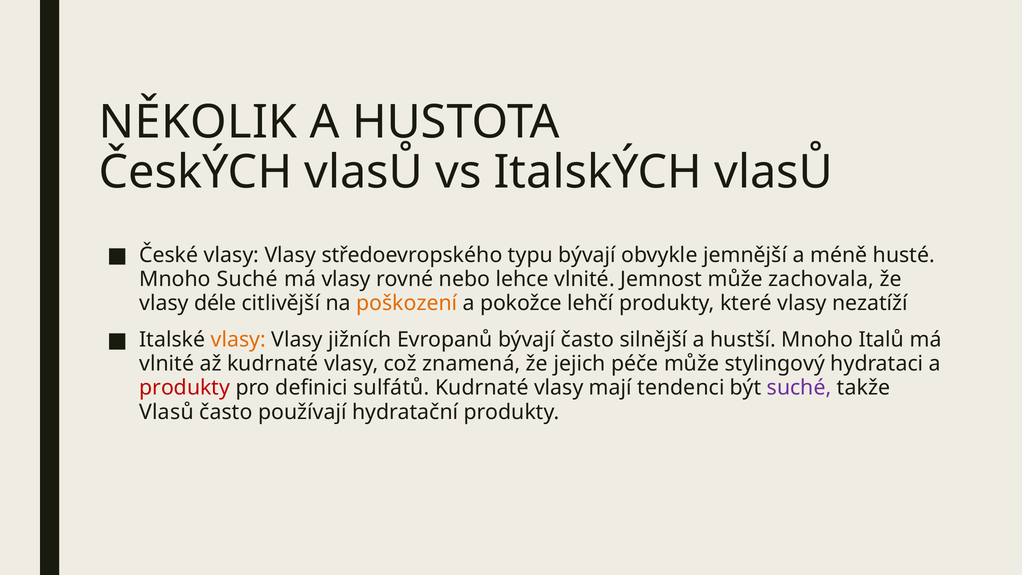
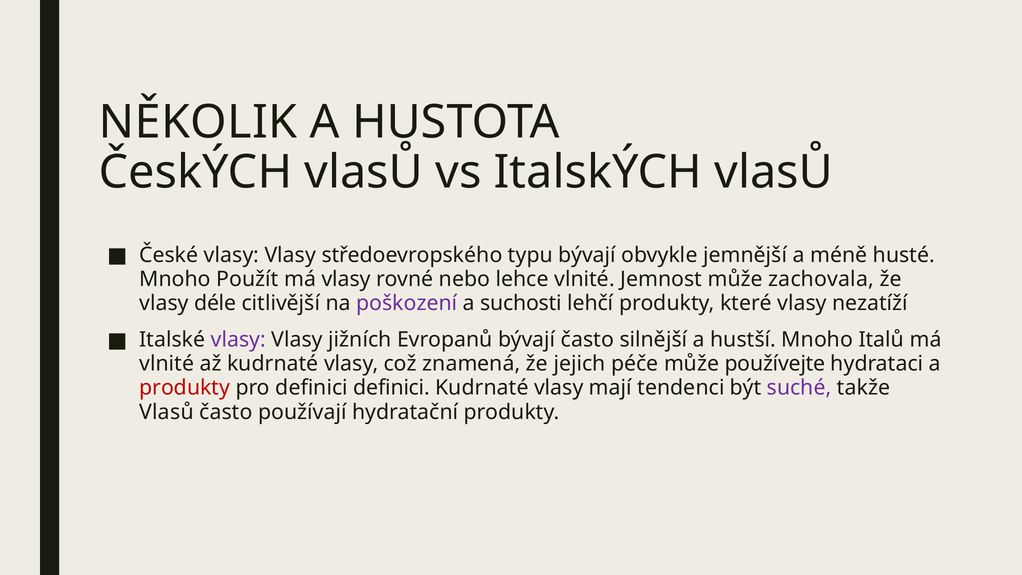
Mnoho Suché: Suché -> Použít (247, 279)
poškození colour: orange -> purple (407, 303)
pokožce: pokožce -> suchosti (521, 303)
vlasy colour: orange -> purple (238, 340)
stylingový: stylingový -> používejte (775, 364)
definici sulfátů: sulfátů -> definici (392, 388)
